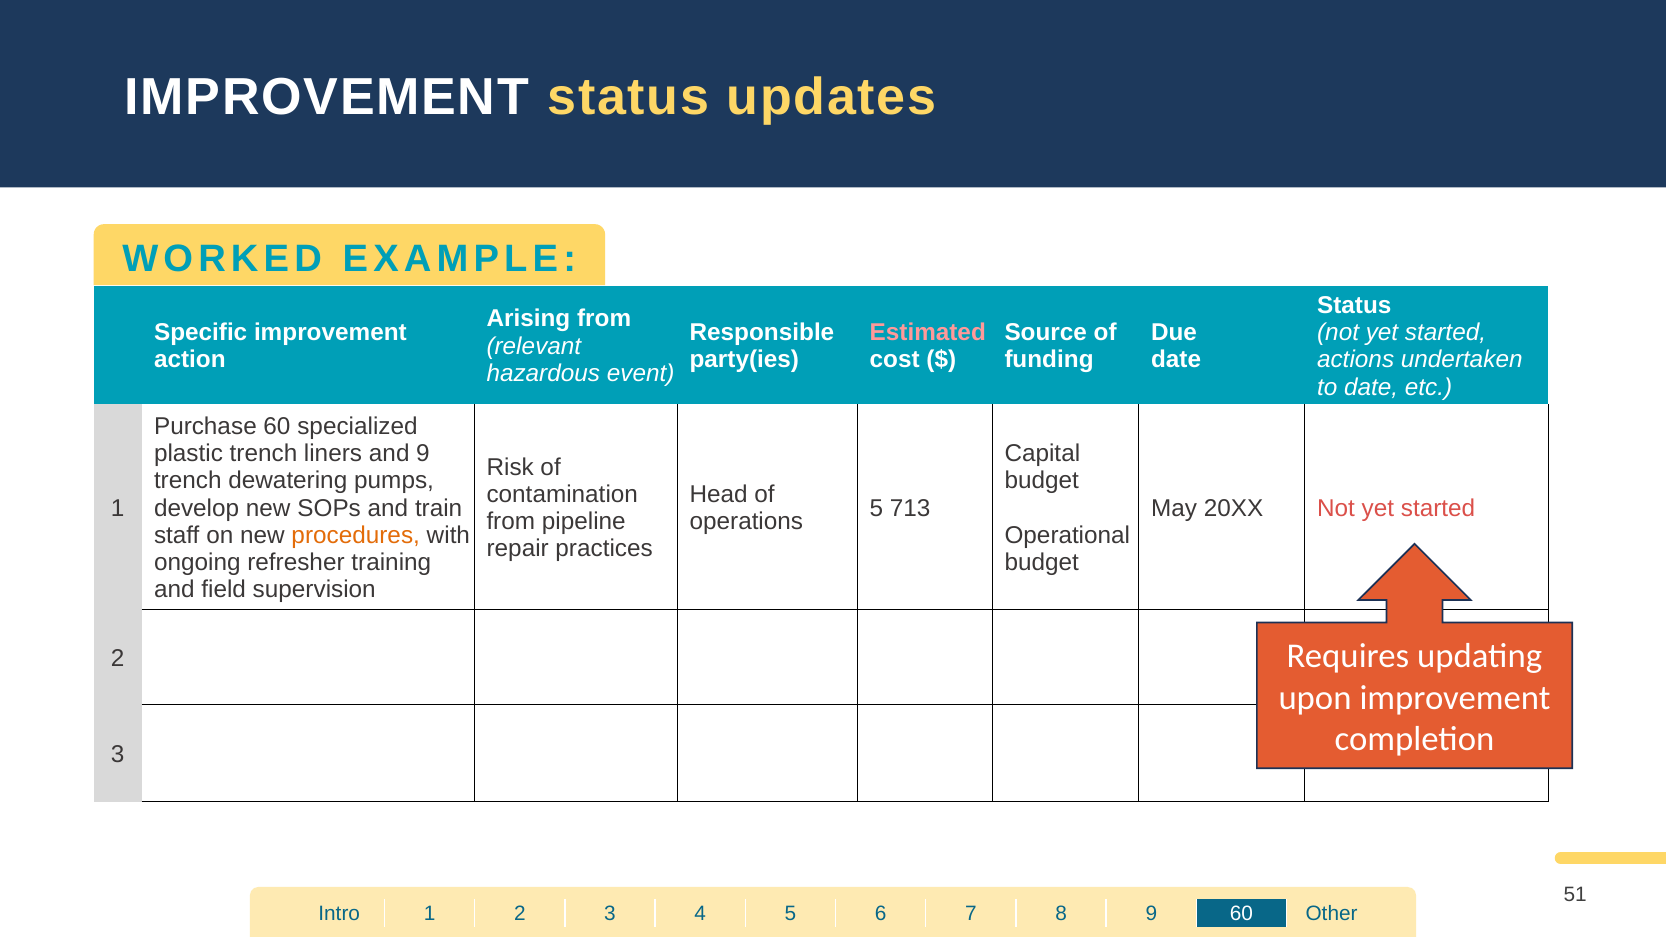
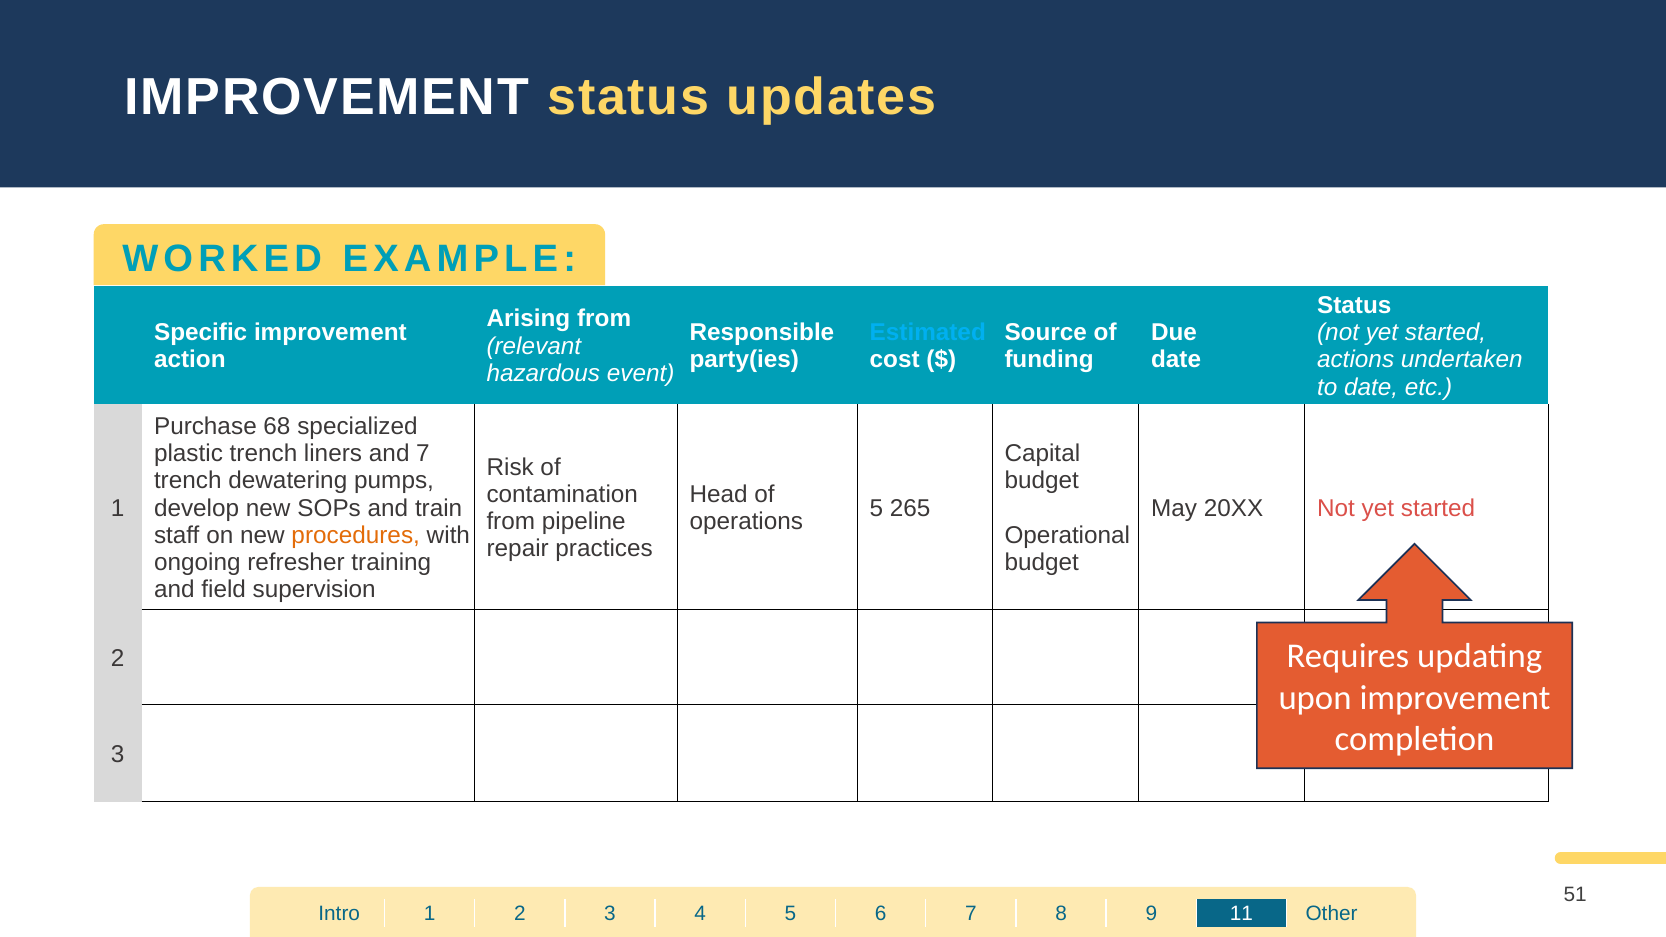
Estimated colour: pink -> light blue (928, 332)
Purchase 60: 60 -> 68 (277, 426)
and 9: 9 -> 7 (423, 453)
713: 713 -> 265 (910, 508)
60: 60 -> 11 (1241, 914)
